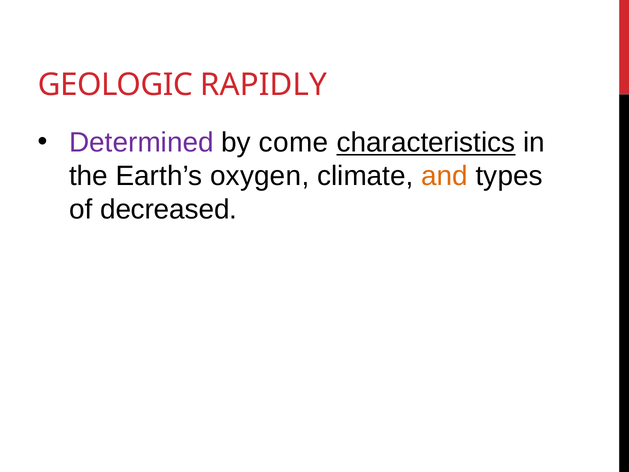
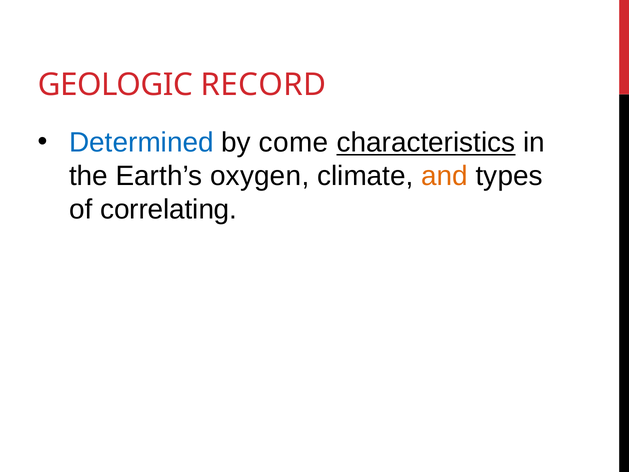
RAPIDLY: RAPIDLY -> RECORD (263, 85)
Determined colour: purple -> blue (141, 142)
decreased: decreased -> correlating (169, 210)
